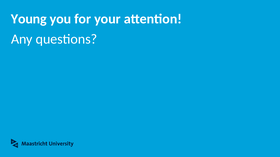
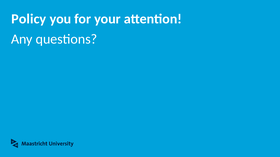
Young: Young -> Policy (29, 19)
